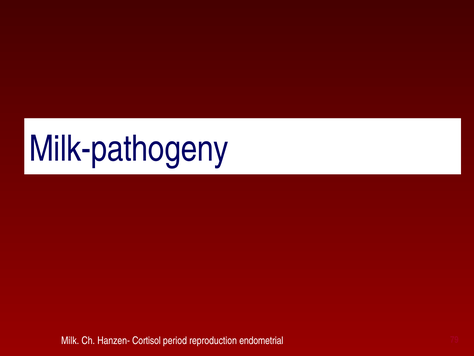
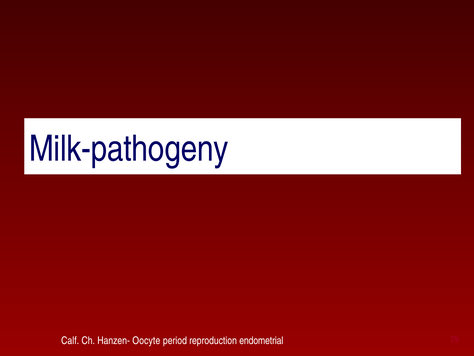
Milk: Milk -> Calf (70, 340)
Cortisol: Cortisol -> Oocyte (146, 340)
